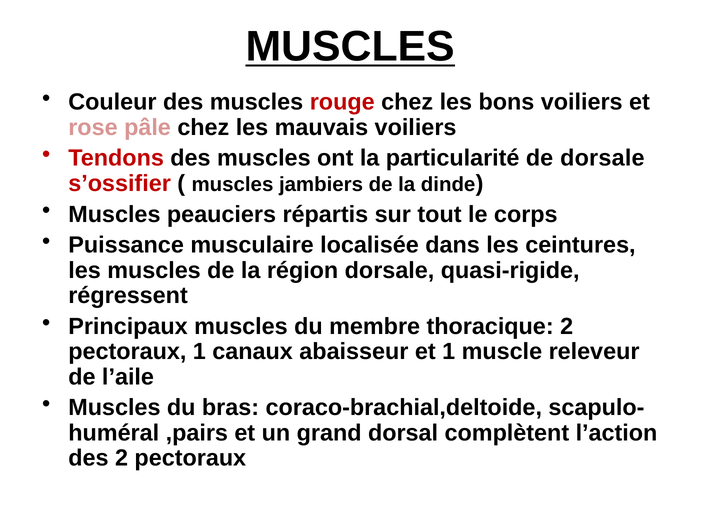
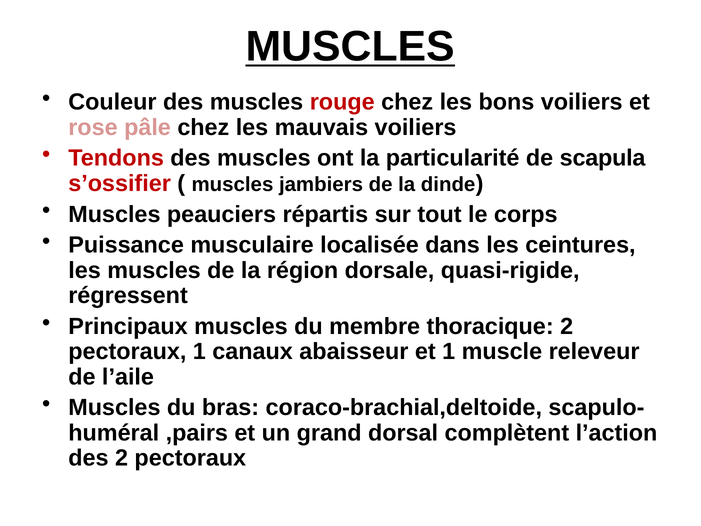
de dorsale: dorsale -> scapula (603, 158)
